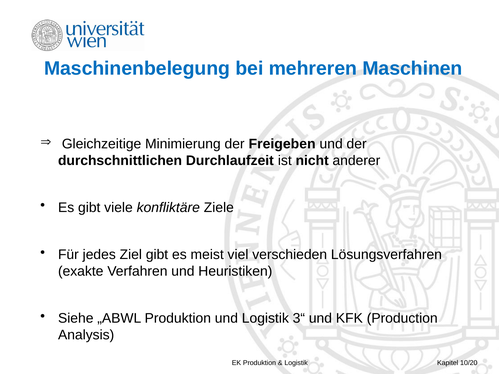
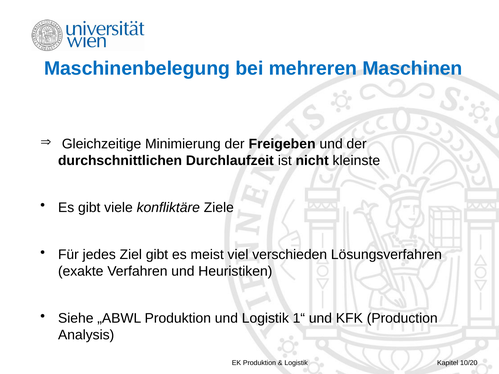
anderer: anderer -> kleinste (356, 161)
3“: 3“ -> 1“ (299, 319)
